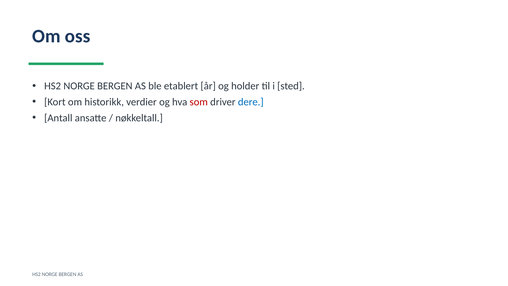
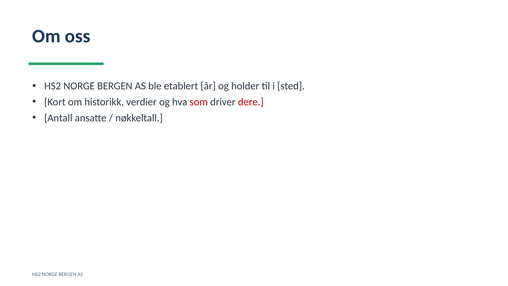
dere colour: blue -> red (251, 102)
